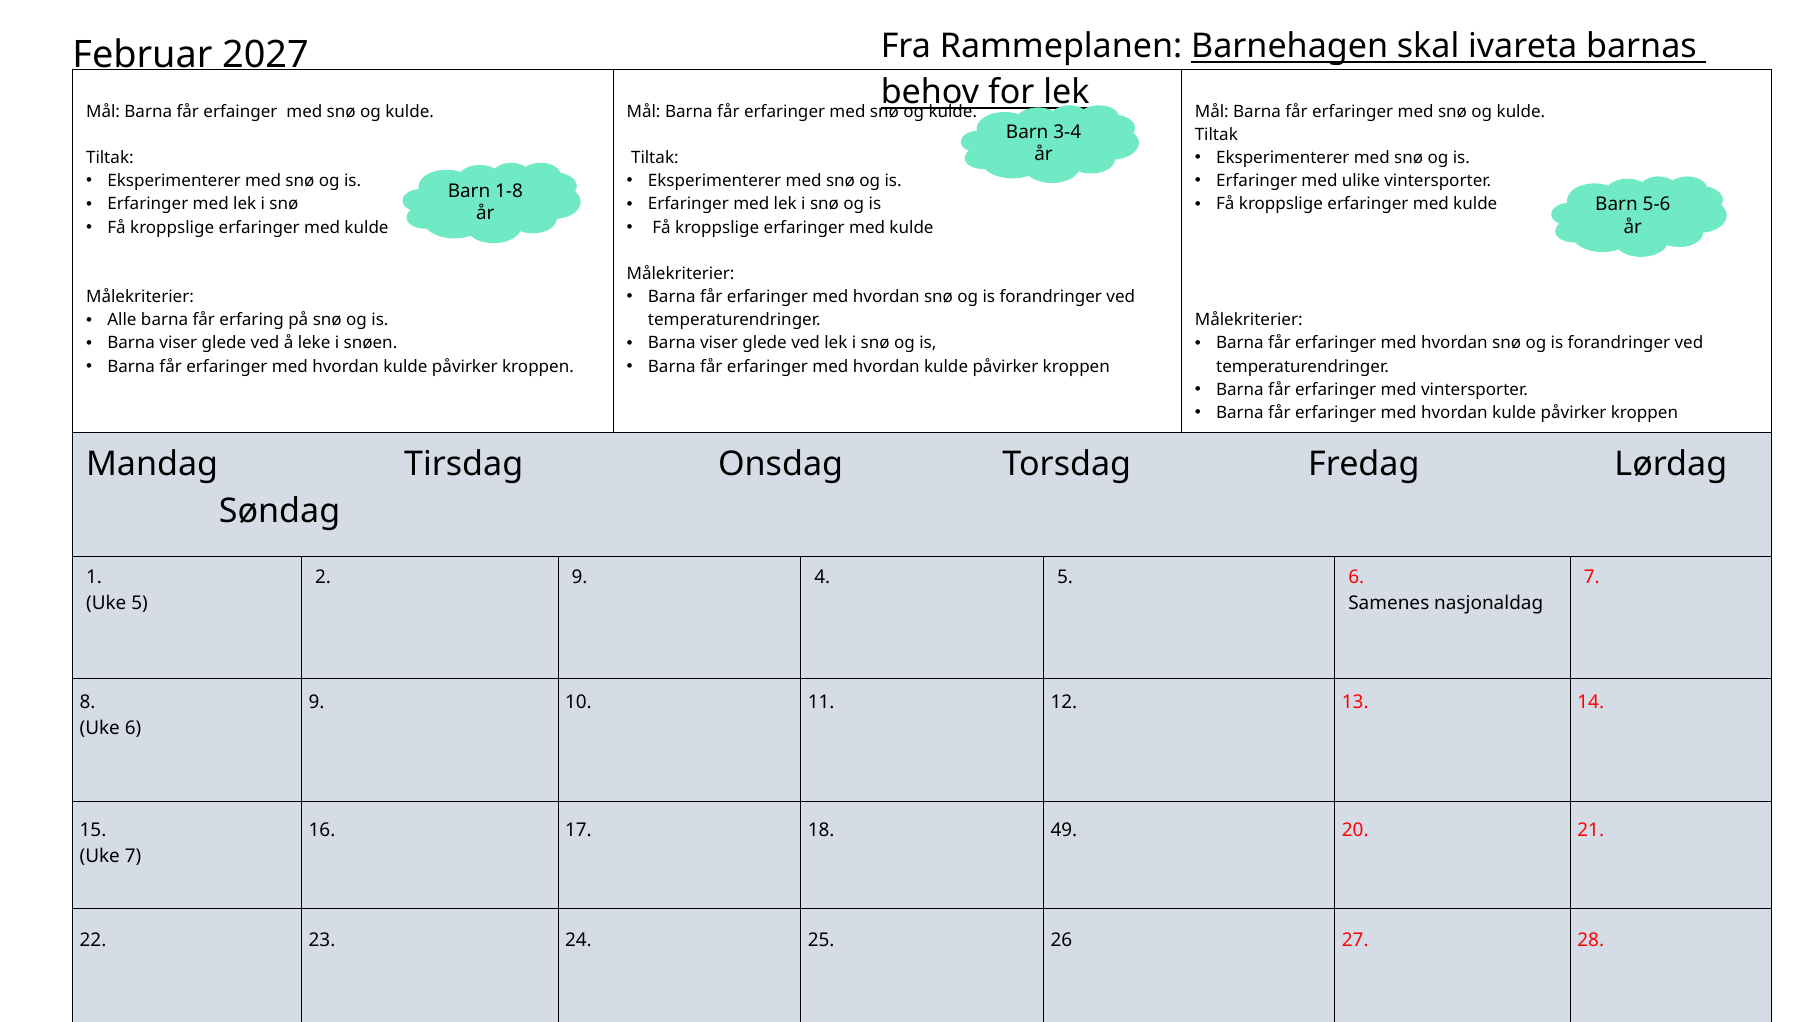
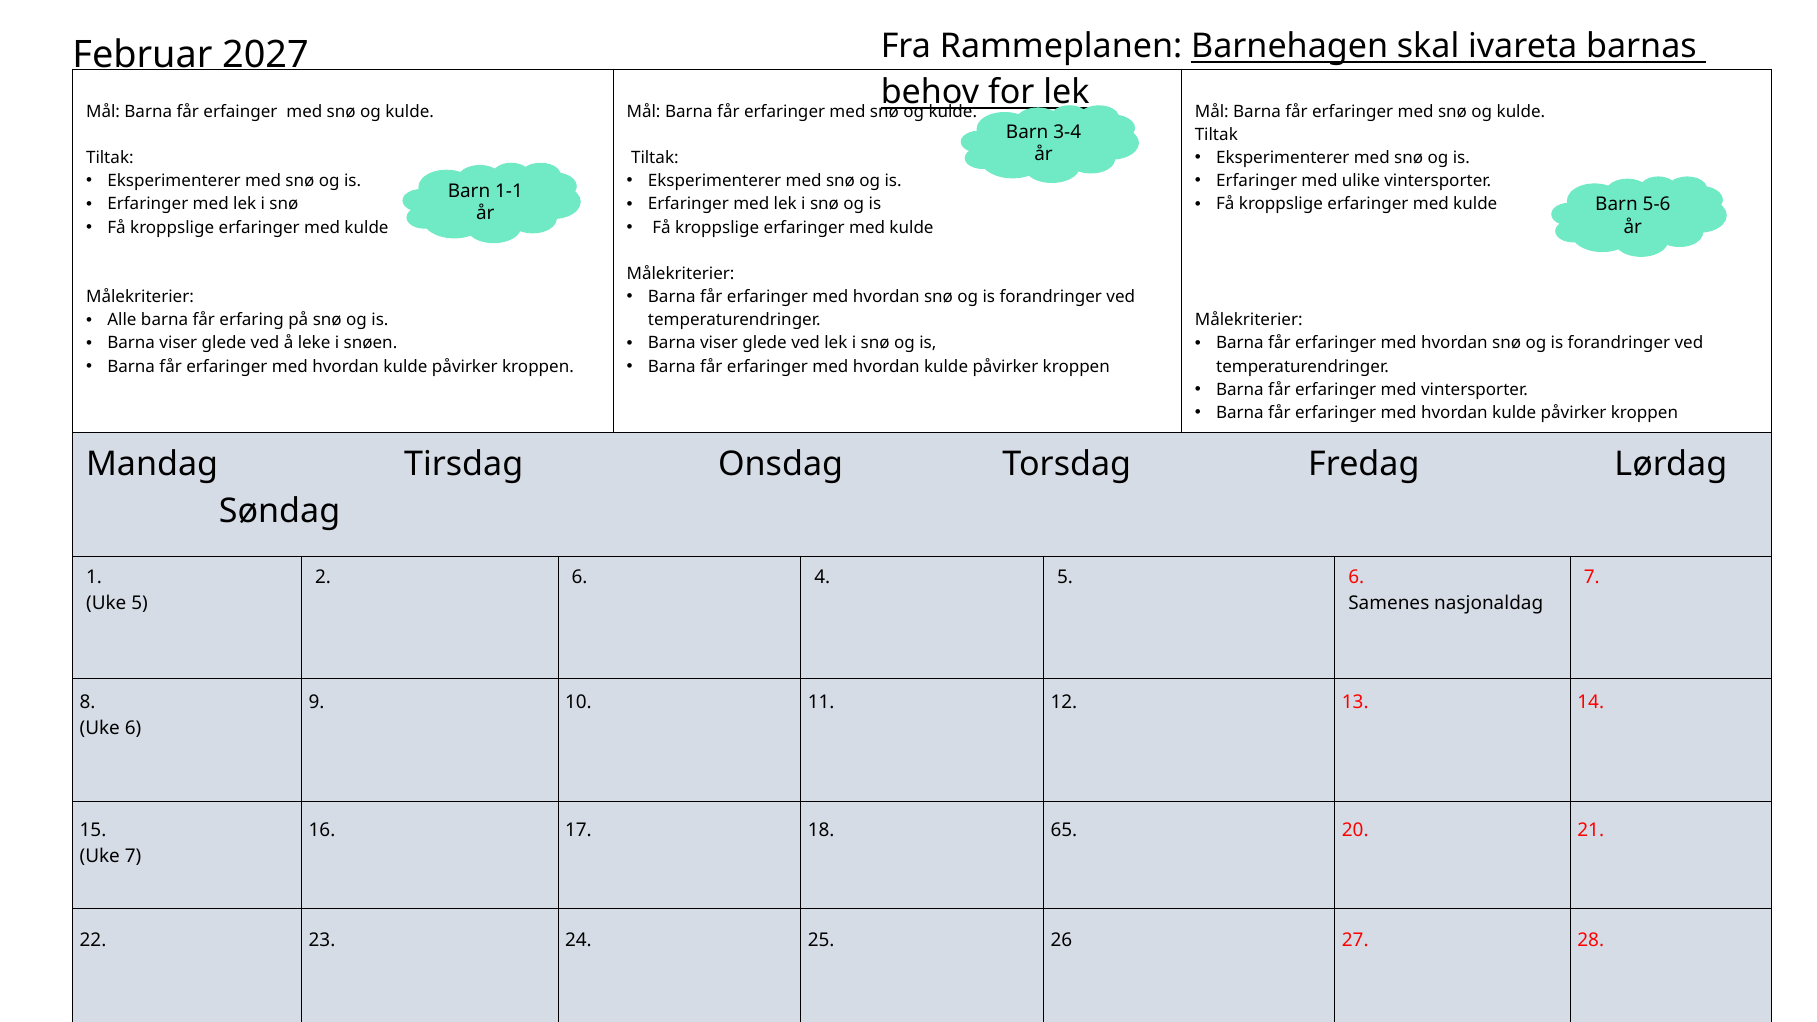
1-8: 1-8 -> 1-1 (509, 191)
2 9: 9 -> 6 (580, 577)
49: 49 -> 65 (1064, 830)
